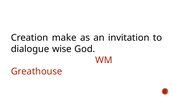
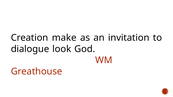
wise: wise -> look (62, 49)
